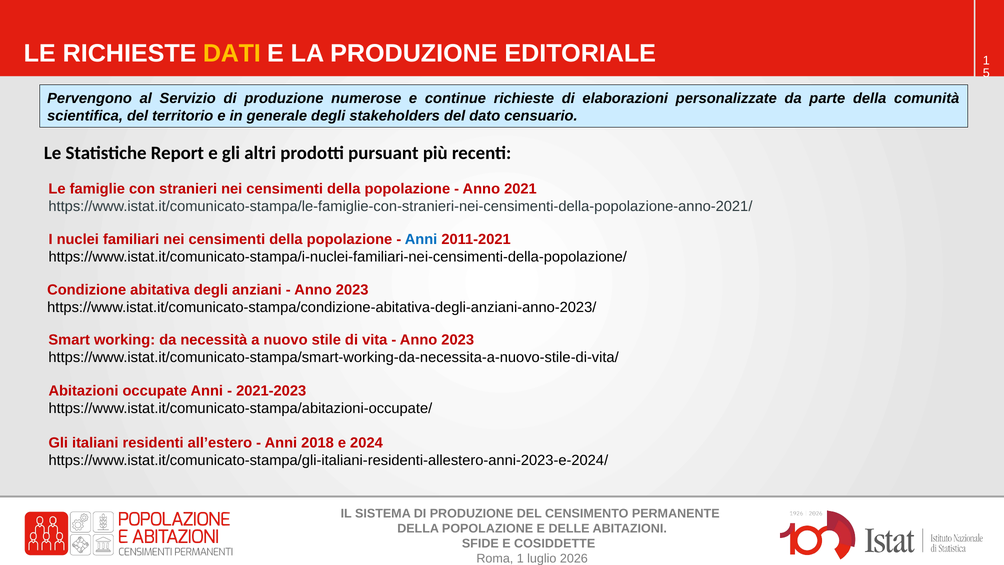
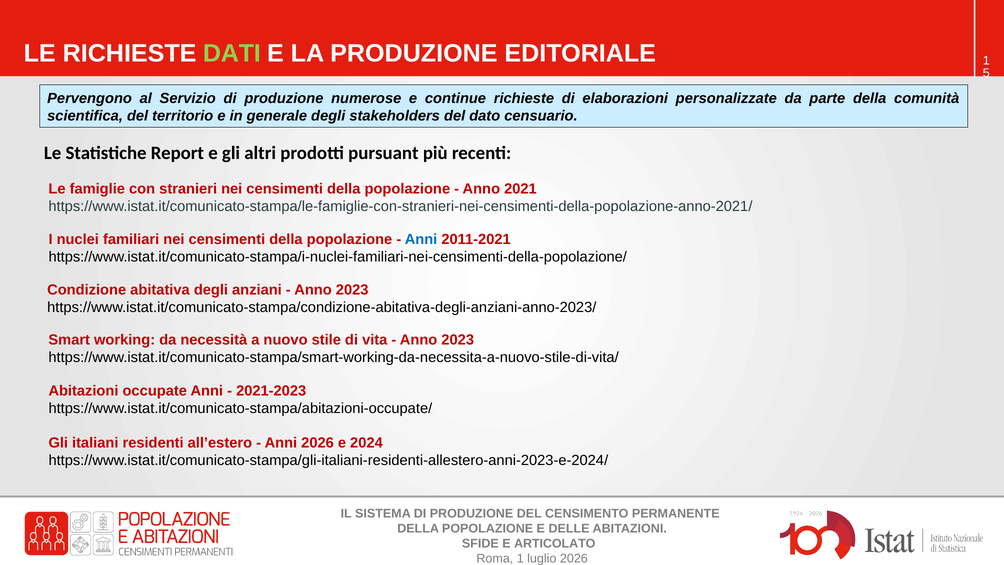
DATI colour: yellow -> light green (232, 54)
Anni 2018: 2018 -> 2026 (318, 443)
COSIDDETTE: COSIDDETTE -> ARTICOLATO (555, 543)
